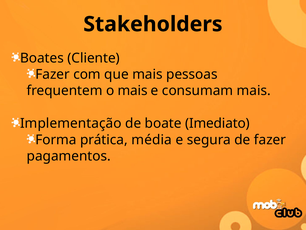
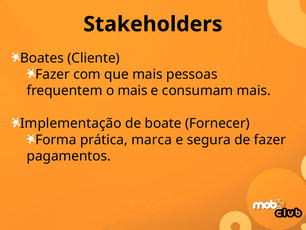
Imediato: Imediato -> Fornecer (217, 123)
média: média -> marca (152, 140)
